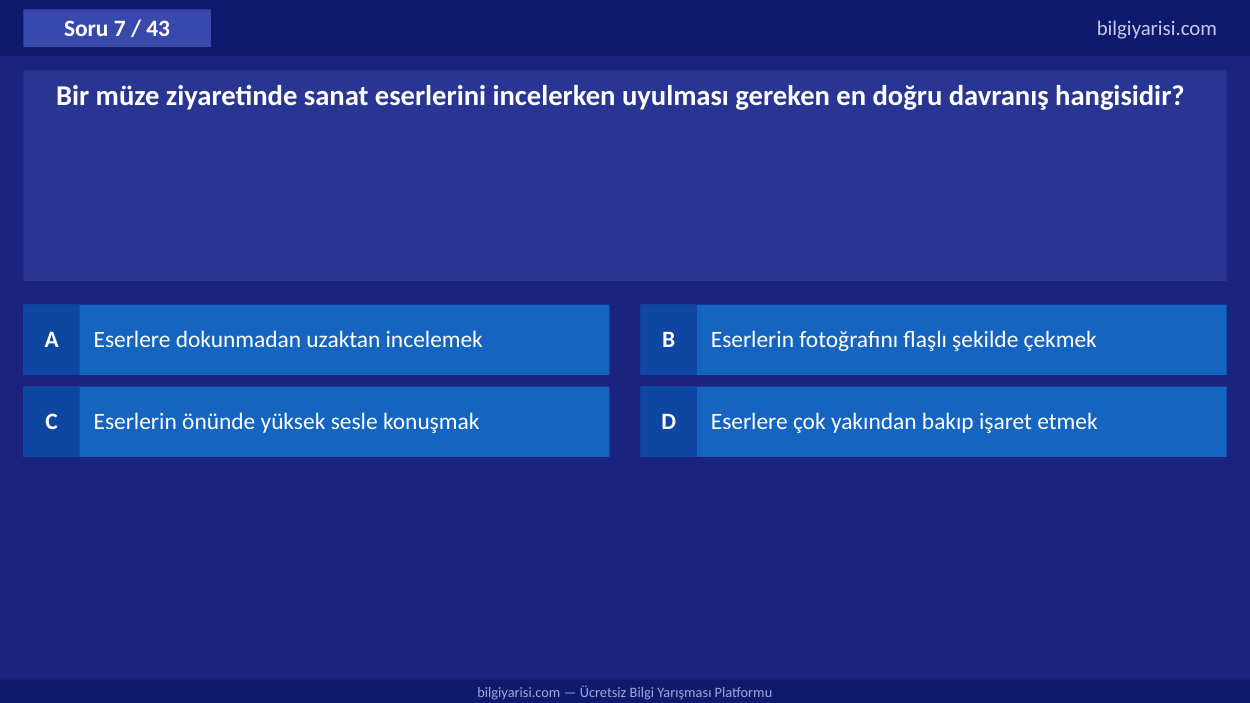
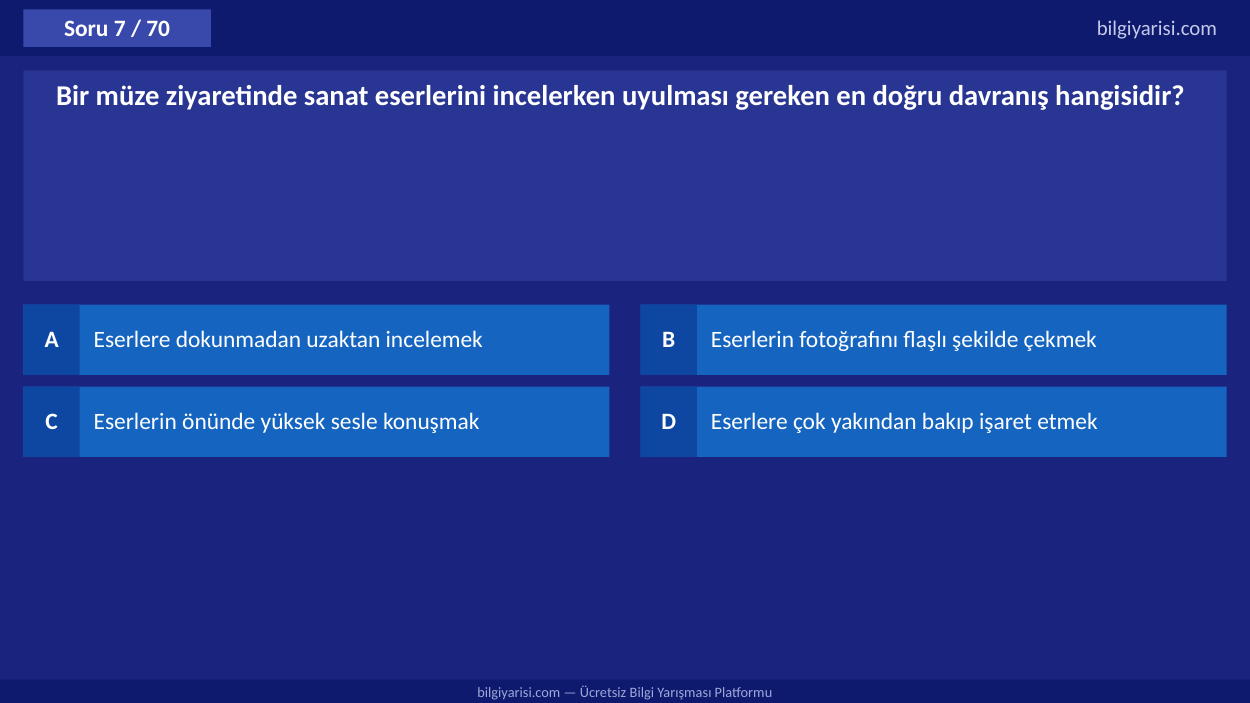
43: 43 -> 70 (158, 29)
